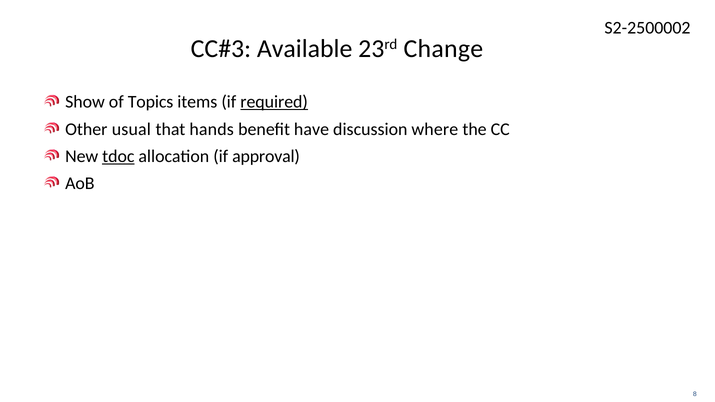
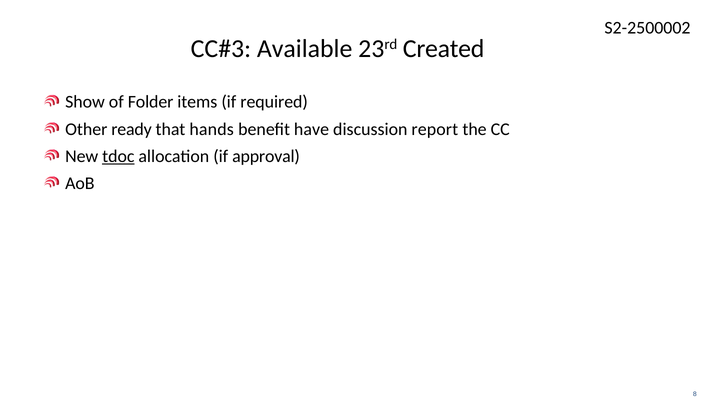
Change: Change -> Created (444, 49)
Topics: Topics -> Folder (151, 102)
required underline: present -> none (274, 102)
usual: usual -> ready (132, 129)
where: where -> report (435, 129)
